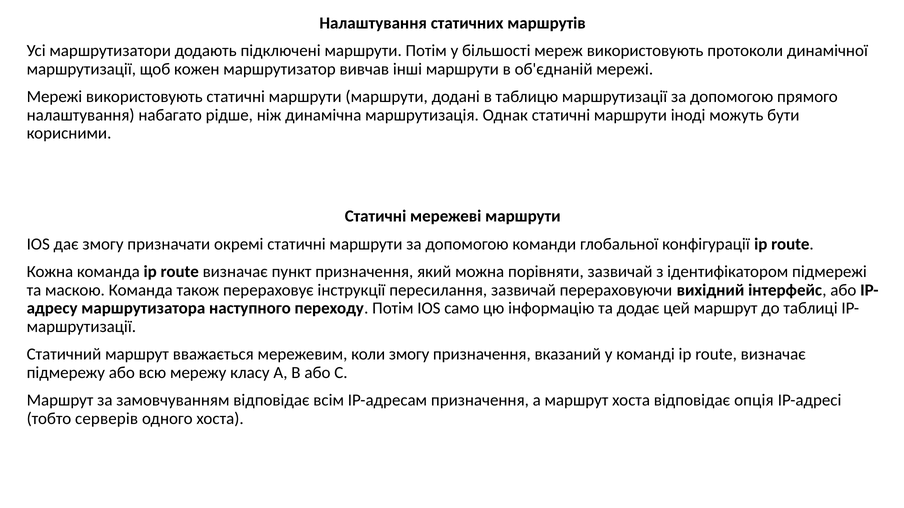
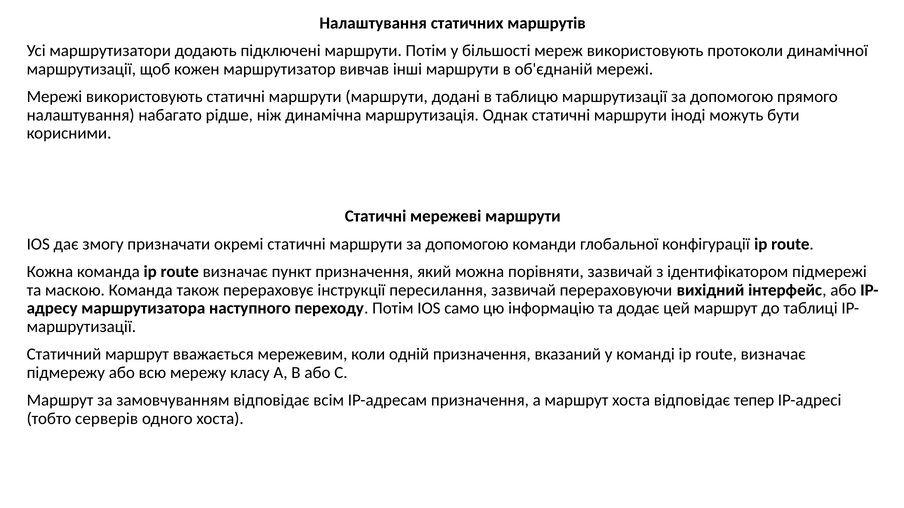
коли змогу: змогу -> одній (409, 355)
опція: опція -> тепер (754, 401)
